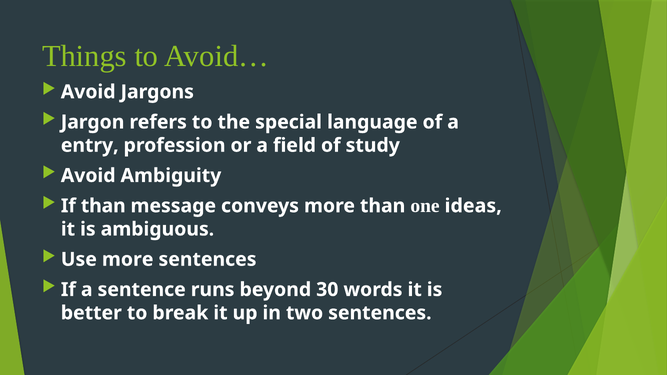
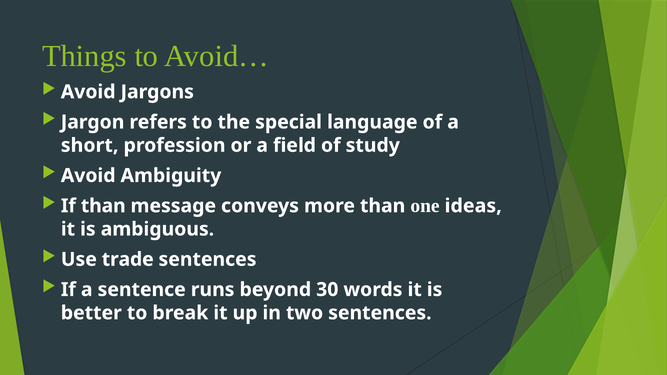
entry: entry -> short (90, 145)
Use more: more -> trade (128, 259)
